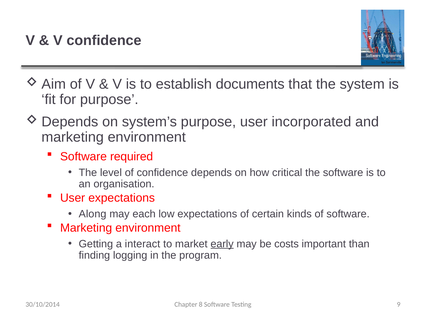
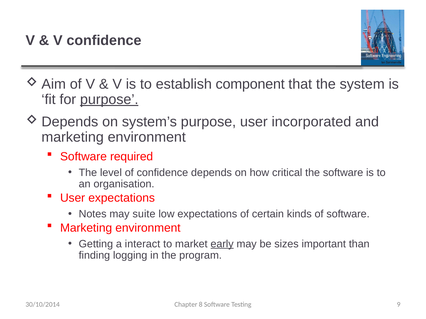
documents: documents -> component (250, 84)
purpose underline: none -> present (109, 100)
Along: Along -> Notes (93, 214)
each: each -> suite (144, 214)
costs: costs -> sizes (286, 244)
